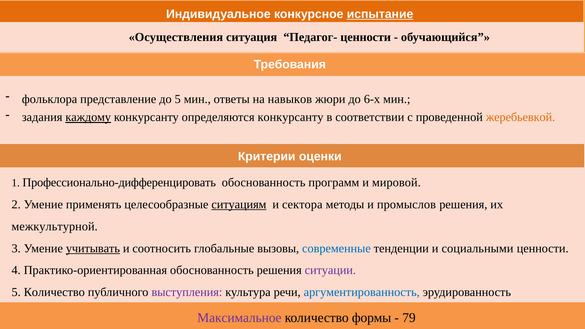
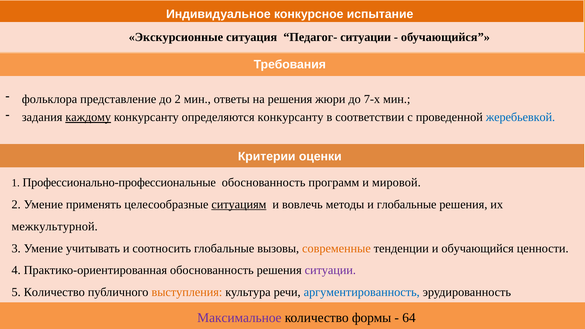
испытание underline: present -> none (380, 14)
Осуществления: Осуществления -> Экскурсионные (176, 37)
Педагог- ценности: ценности -> ситуации (366, 37)
до 5: 5 -> 2 (178, 99)
на навыков: навыков -> решения (290, 99)
6-х: 6-х -> 7-х (372, 99)
жеребьевкой colour: orange -> blue (520, 117)
Профессионально-дифференцировать: Профессионально-дифференцировать -> Профессионально-профессиональные (119, 183)
сектора: сектора -> вовлечь (302, 204)
и промыслов: промыслов -> глобальные (407, 204)
учитывать underline: present -> none (93, 248)
современные colour: blue -> orange (336, 248)
и социальными: социальными -> обучающийся (478, 248)
выступления colour: purple -> orange (187, 292)
79: 79 -> 64 (409, 318)
